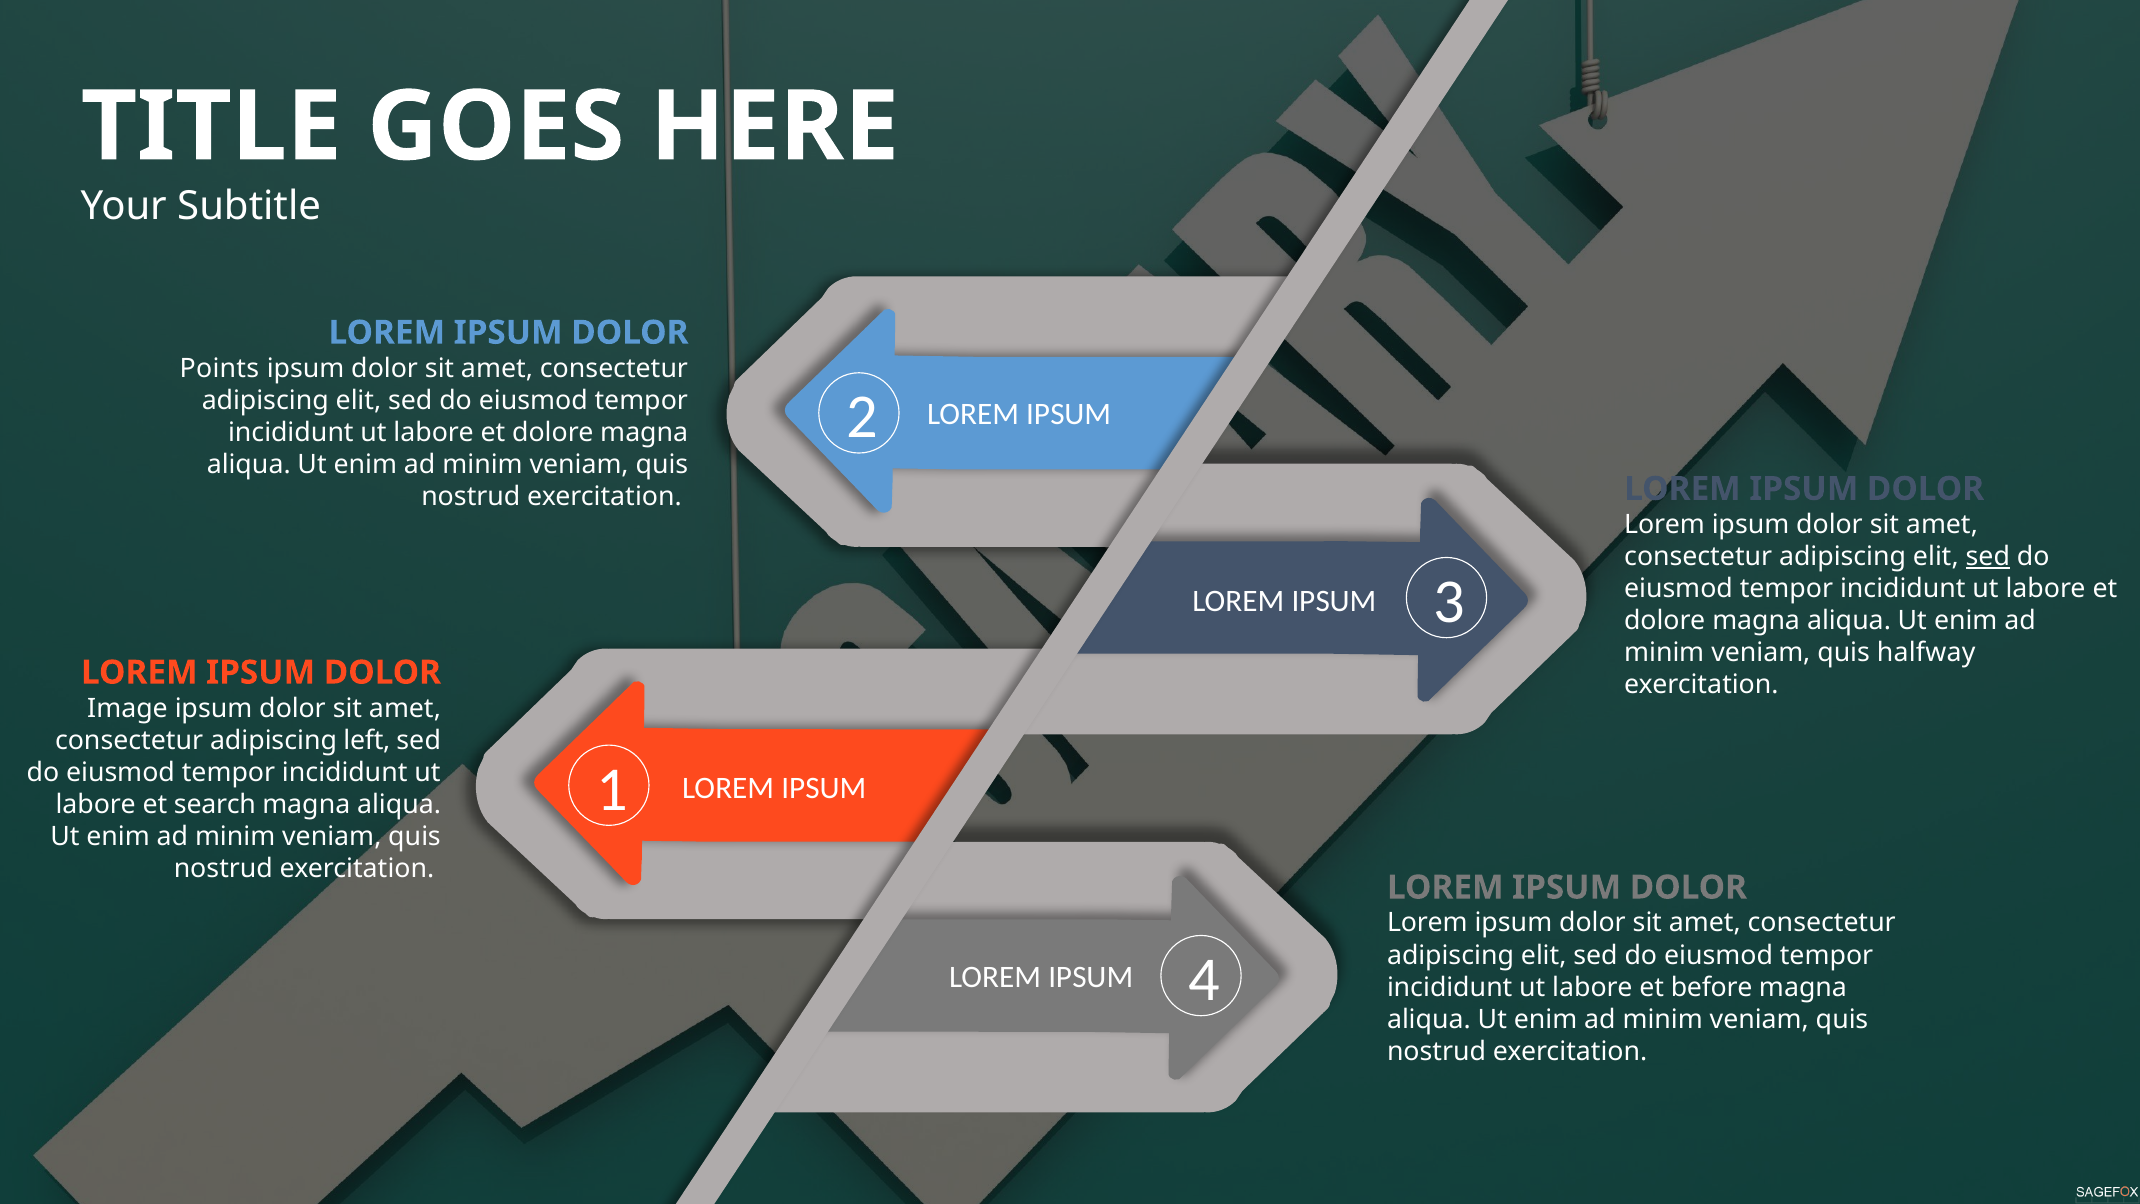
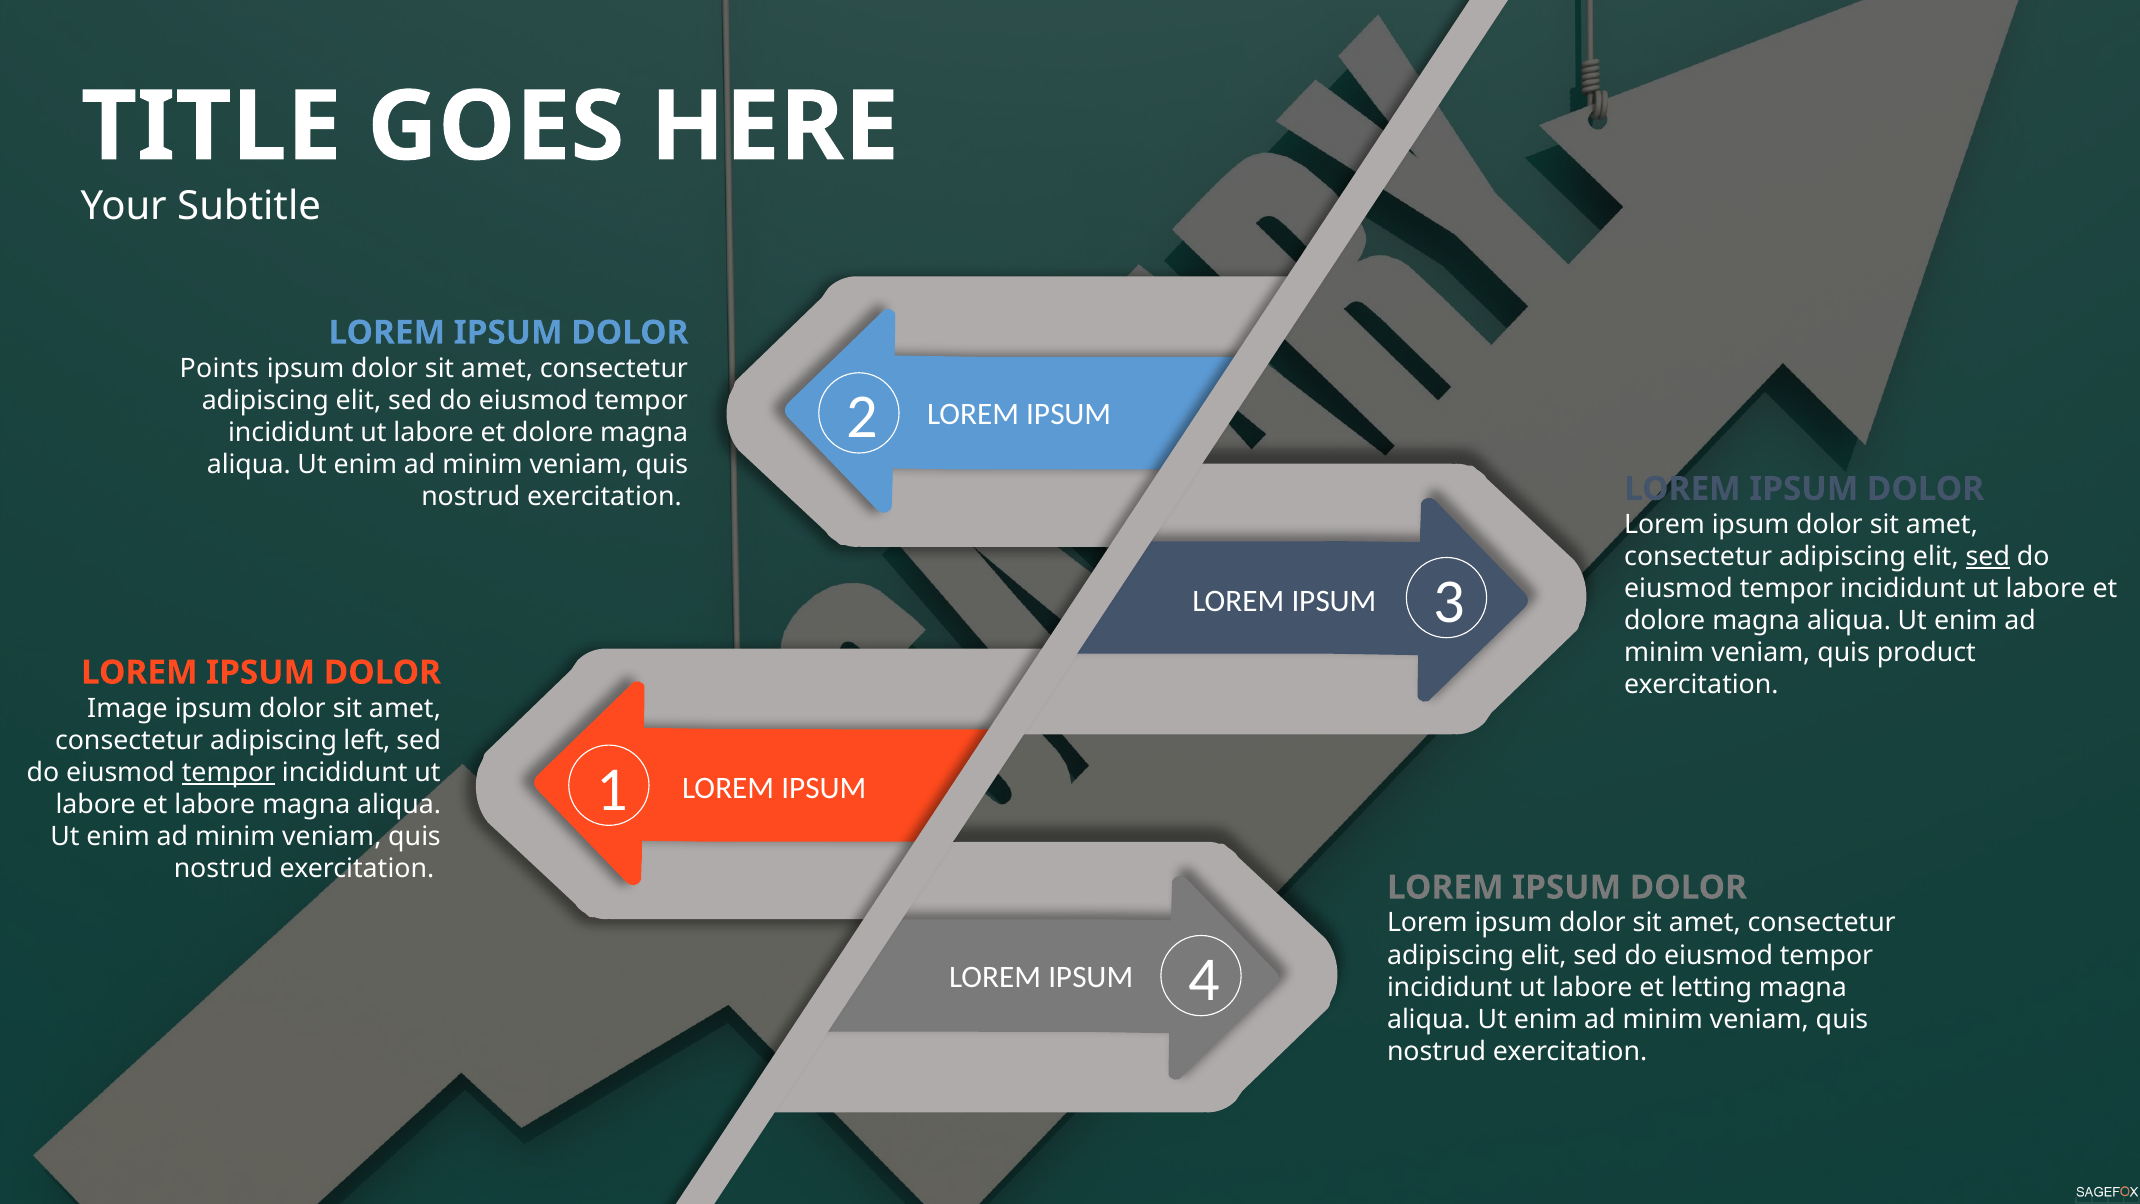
halfway: halfway -> product (1926, 653)
tempor underline: none -> present (228, 772)
et search: search -> labore (215, 804)
before: before -> letting (1711, 987)
